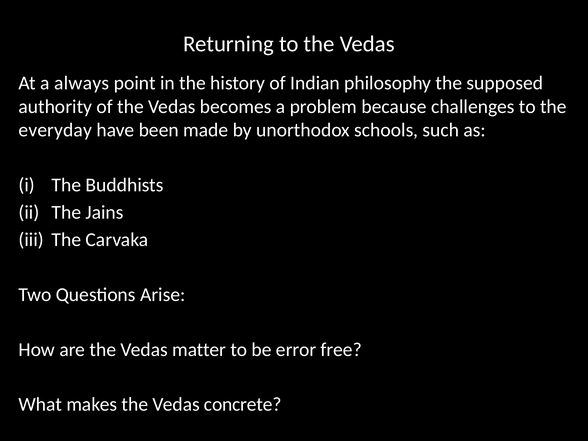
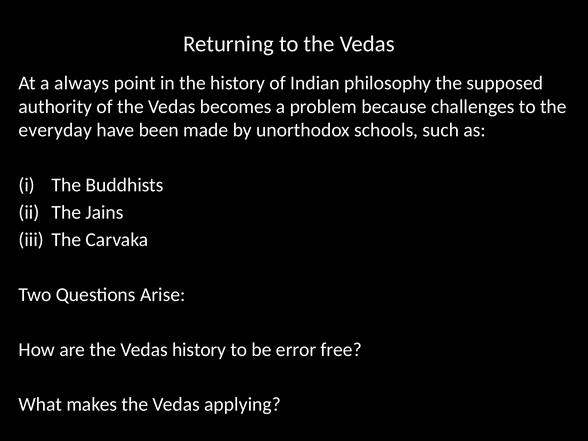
Vedas matter: matter -> history (199, 350)
concrete: concrete -> applying (243, 404)
